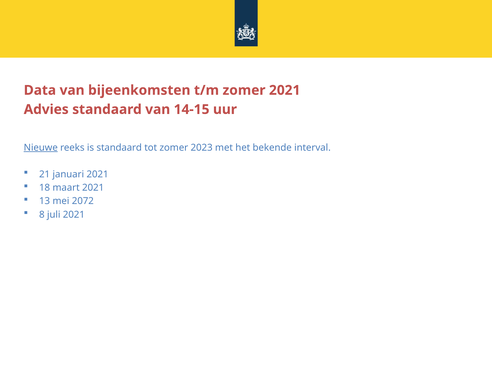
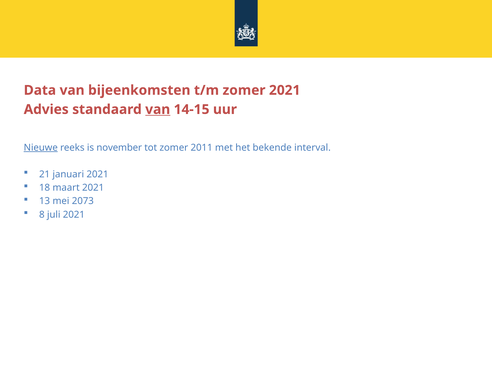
van underline: none -> present (158, 109)
is standaard: standaard -> november (119, 148)
2023: 2023 -> 2011 (202, 148)
2072: 2072 -> 2073 (83, 201)
